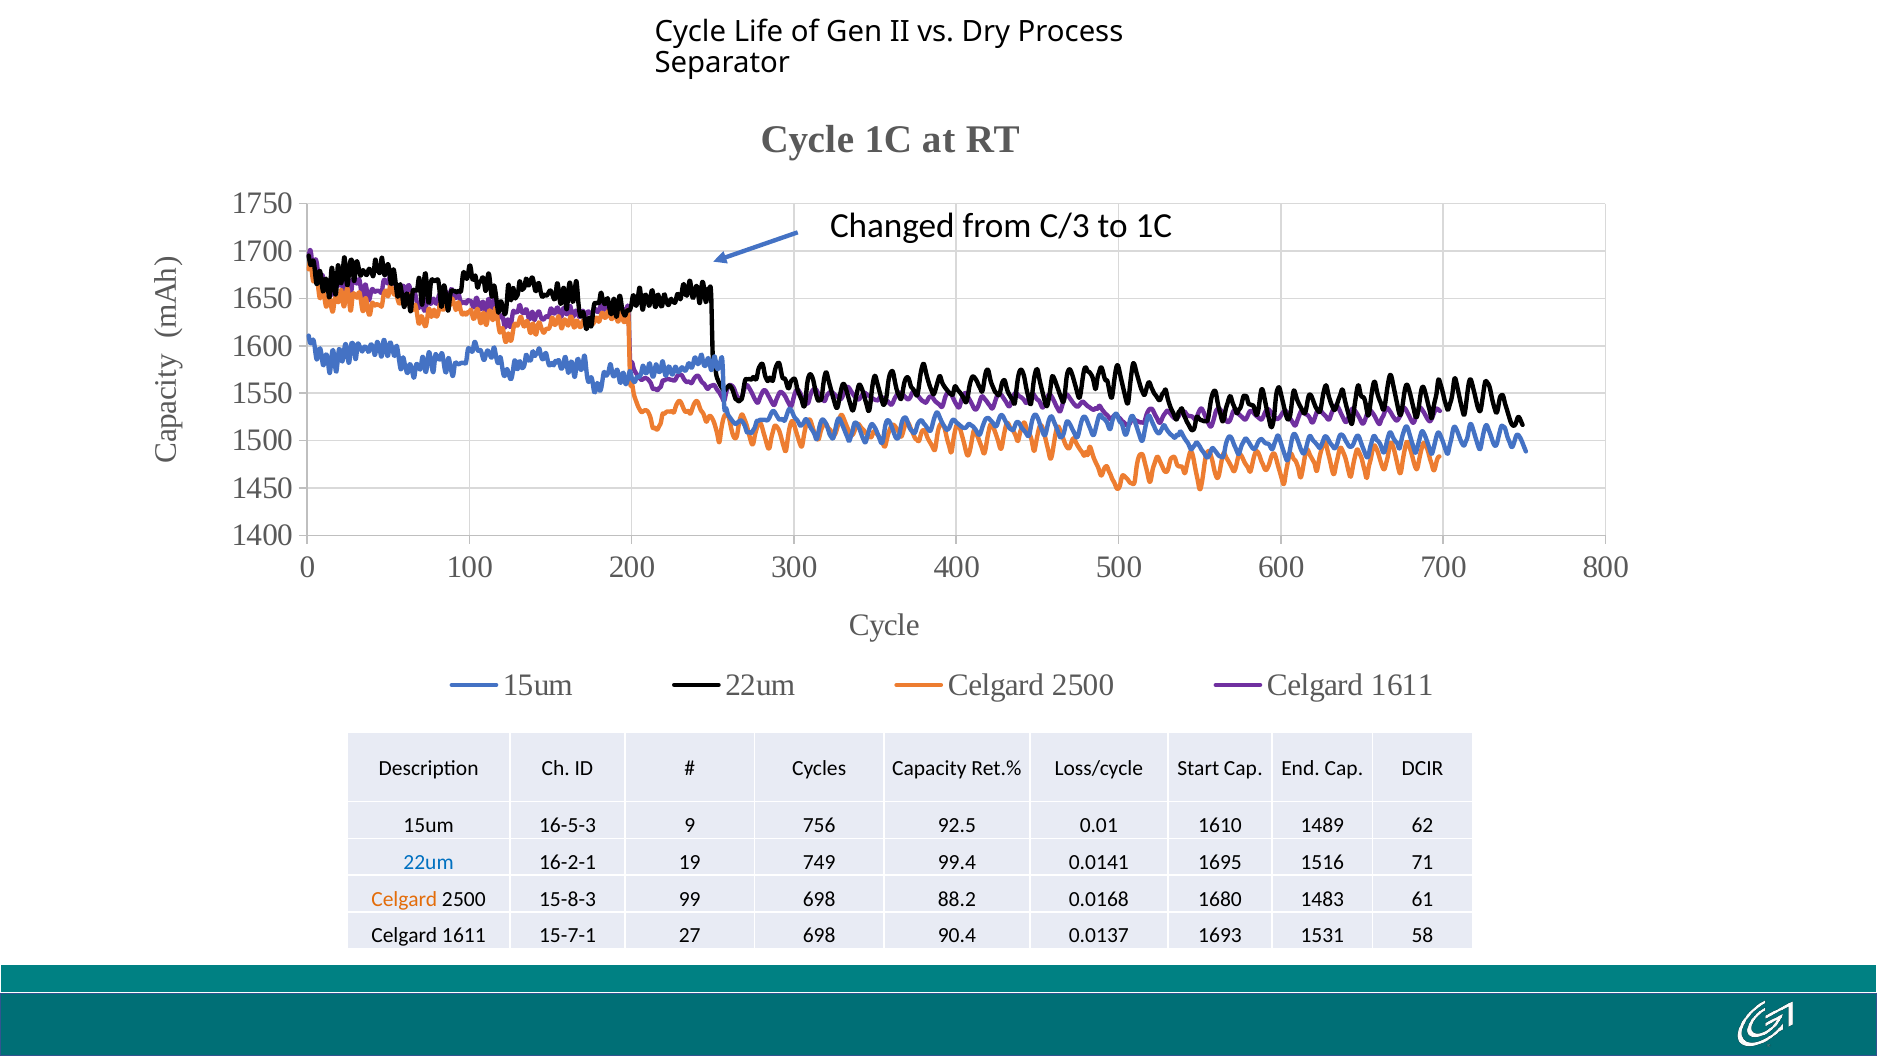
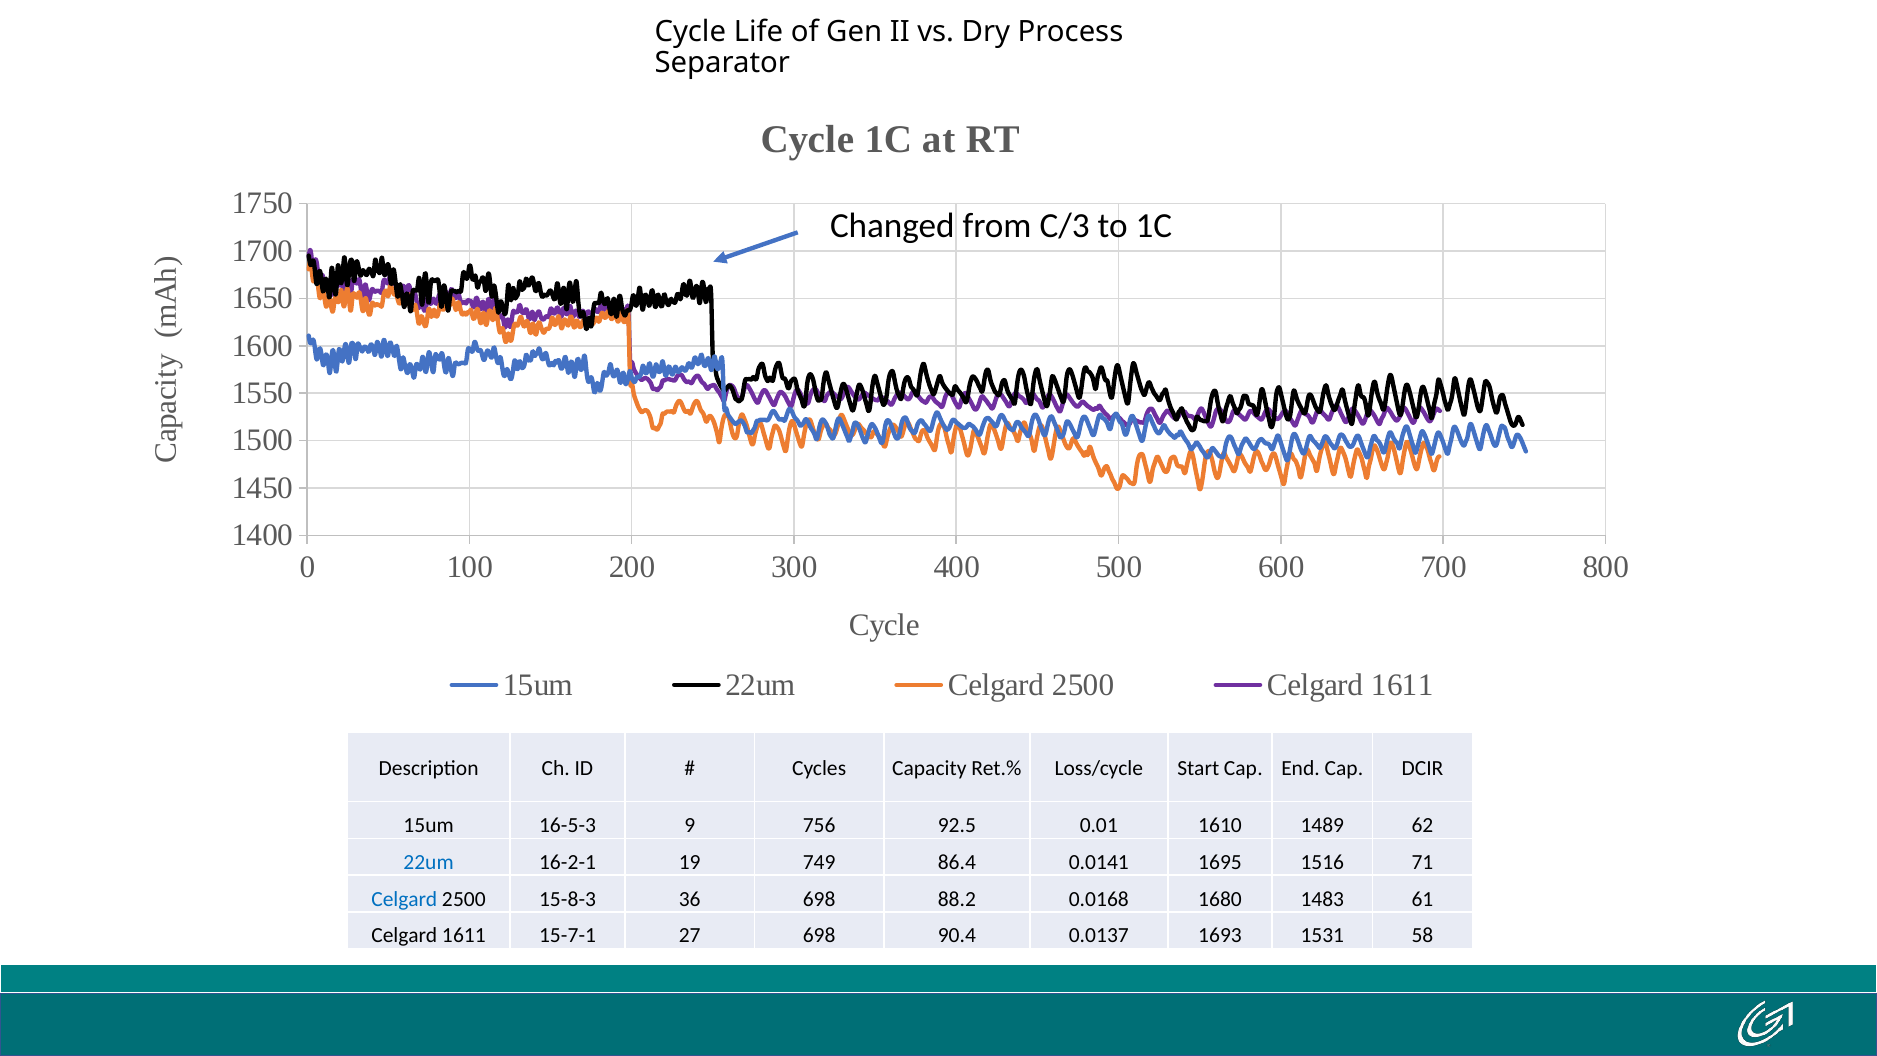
99.4: 99.4 -> 86.4 (957, 862)
Celgard colour: orange -> blue (404, 899)
99: 99 -> 36 (690, 899)
